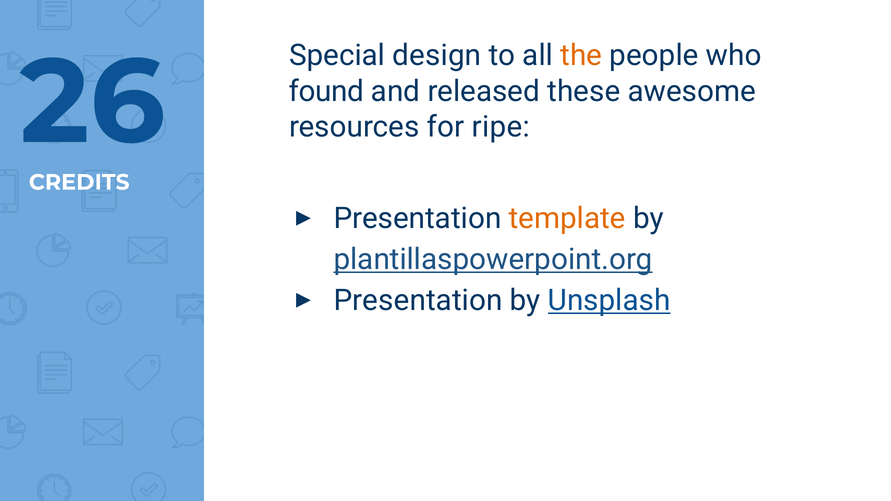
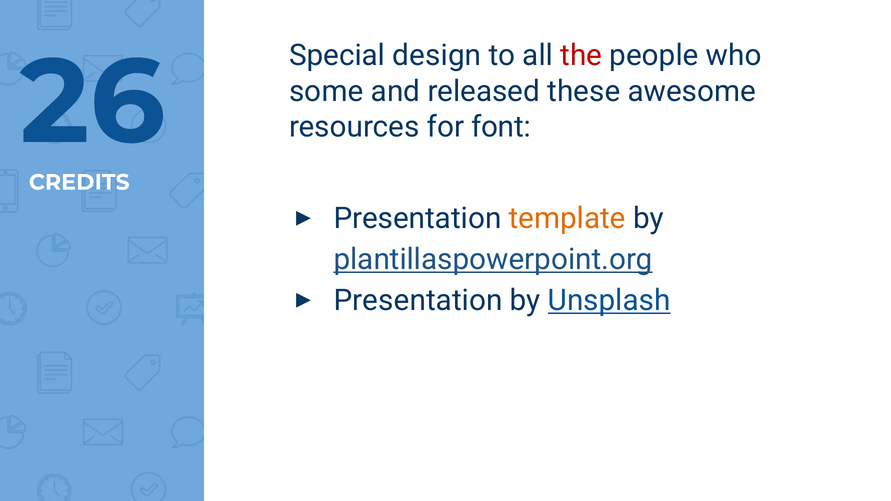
the colour: orange -> red (581, 56)
found: found -> some (326, 91)
ripe: ripe -> font (501, 127)
